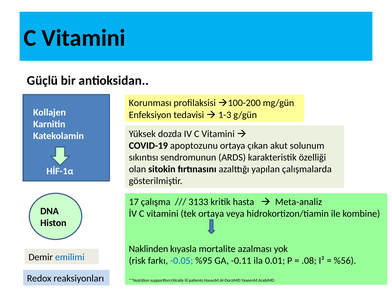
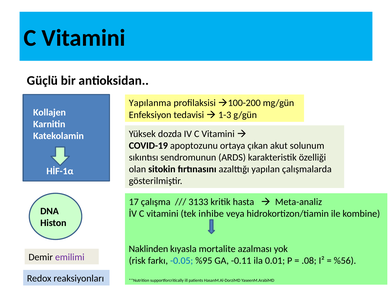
Korunması: Korunması -> Yapılanma (150, 103)
tek ortaya: ortaya -> inhibe (211, 214)
emilimi colour: blue -> purple (70, 257)
